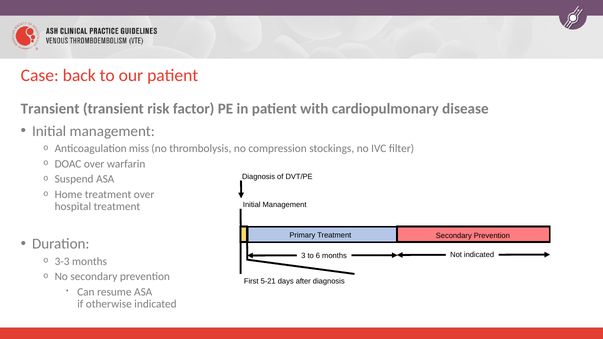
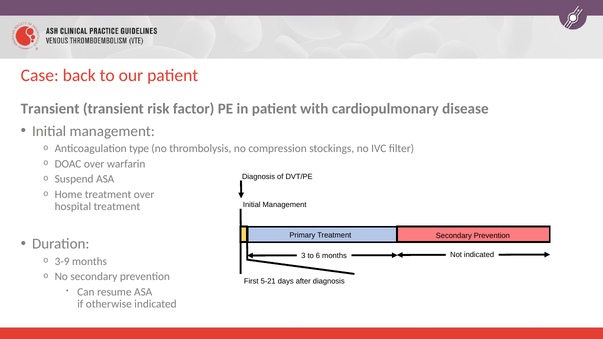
miss: miss -> type (139, 149)
3-3: 3-3 -> 3-9 (62, 261)
